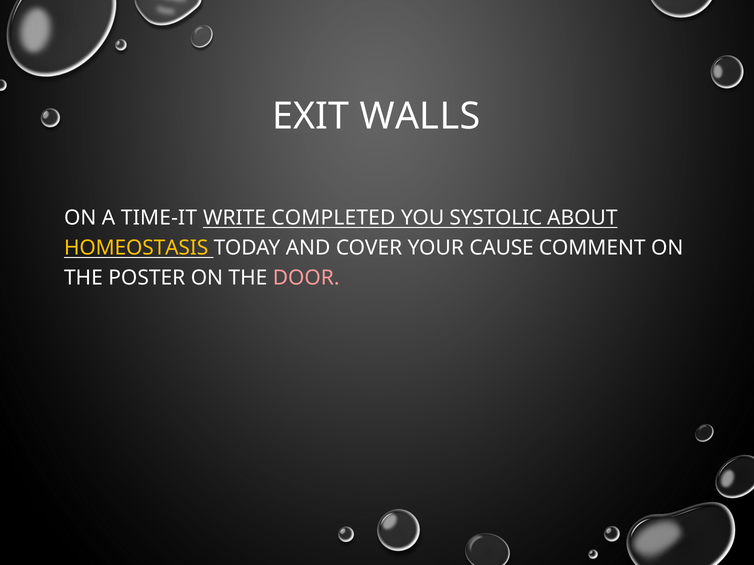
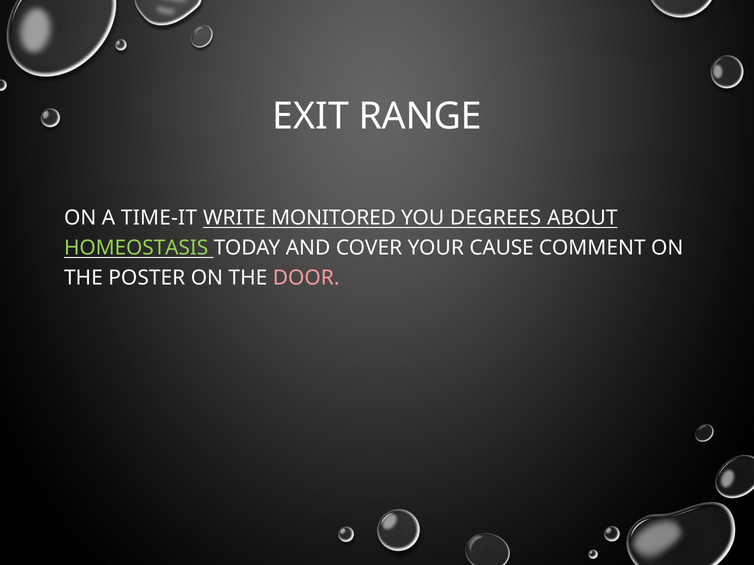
WALLS: WALLS -> RANGE (420, 117)
COMPLETED: COMPLETED -> MONITORED (334, 218)
SYSTOLIC: SYSTOLIC -> DEGREES (496, 218)
HOMEOSTASIS colour: yellow -> light green (136, 248)
